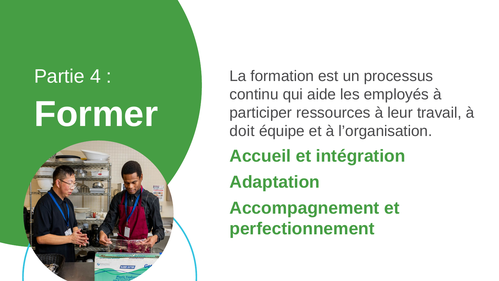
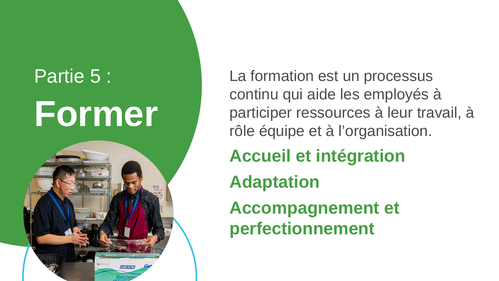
4: 4 -> 5 (95, 76)
doit: doit -> rôle (242, 131)
